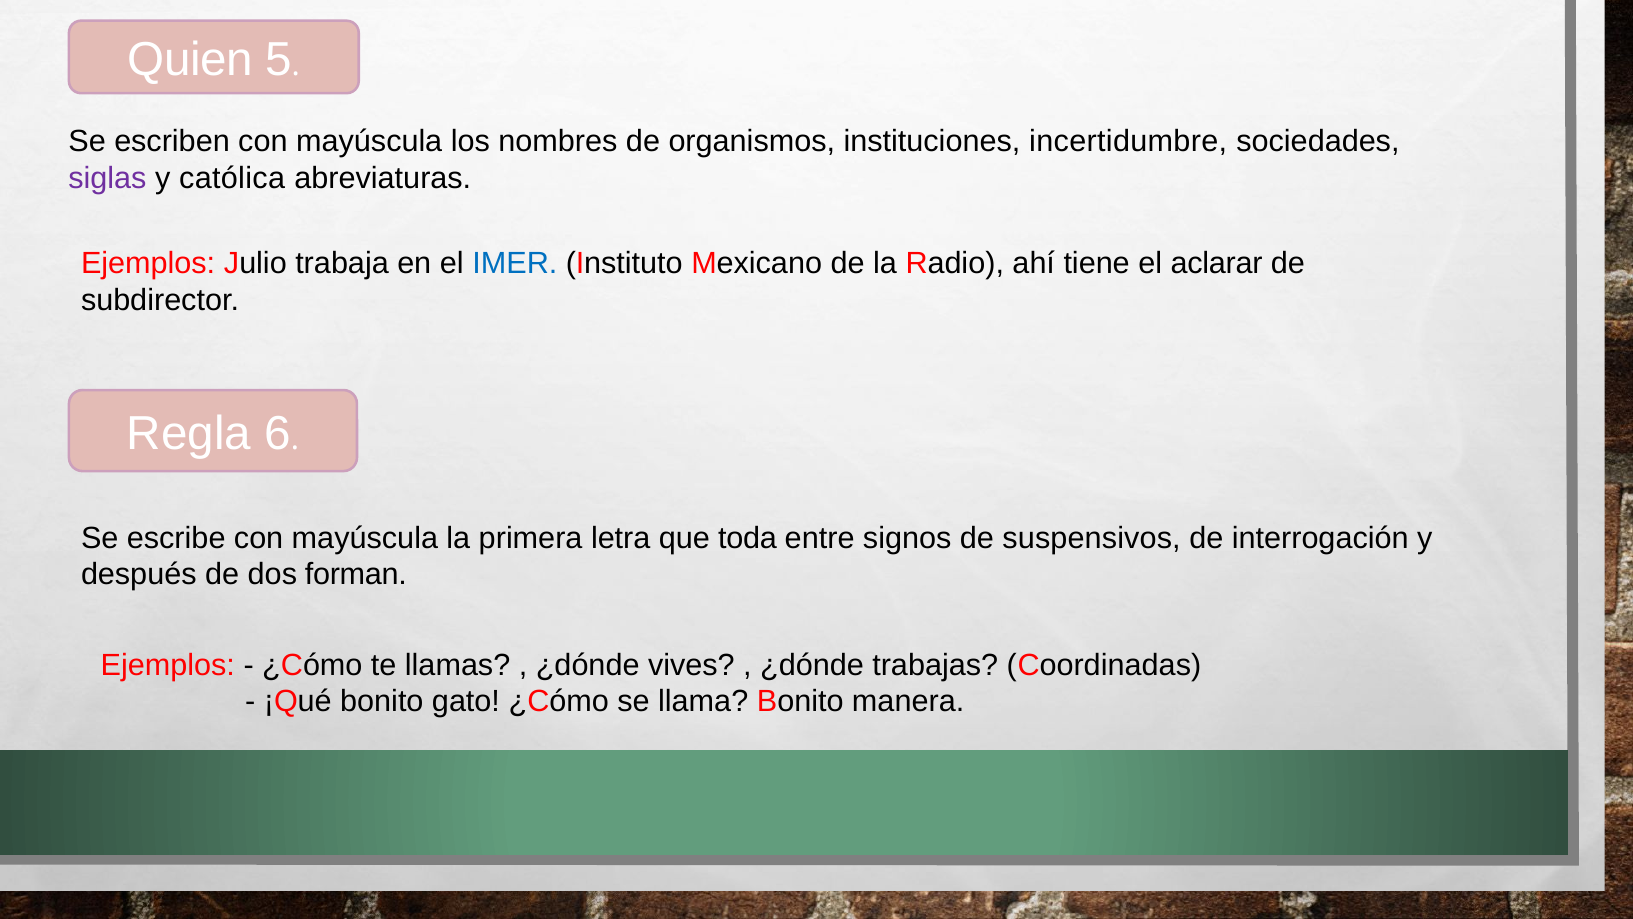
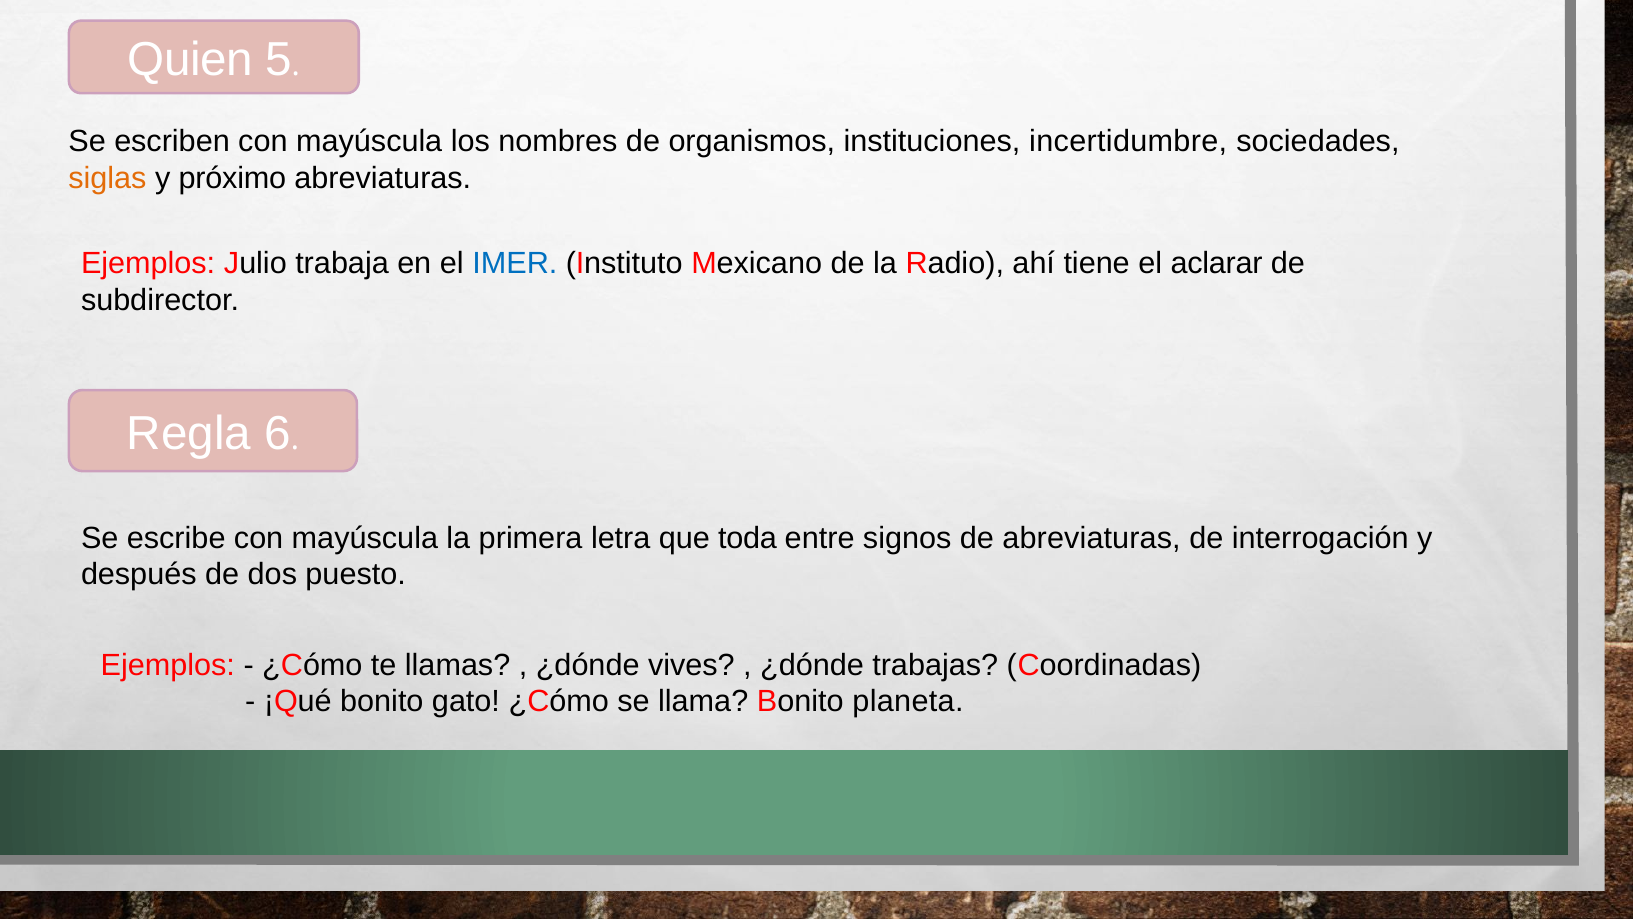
siglas colour: purple -> orange (107, 178)
católica: católica -> próximo (232, 178)
de suspensivos: suspensivos -> abreviaturas (1092, 538)
forman: forman -> puesto (356, 575)
manera: manera -> planeta (908, 701)
